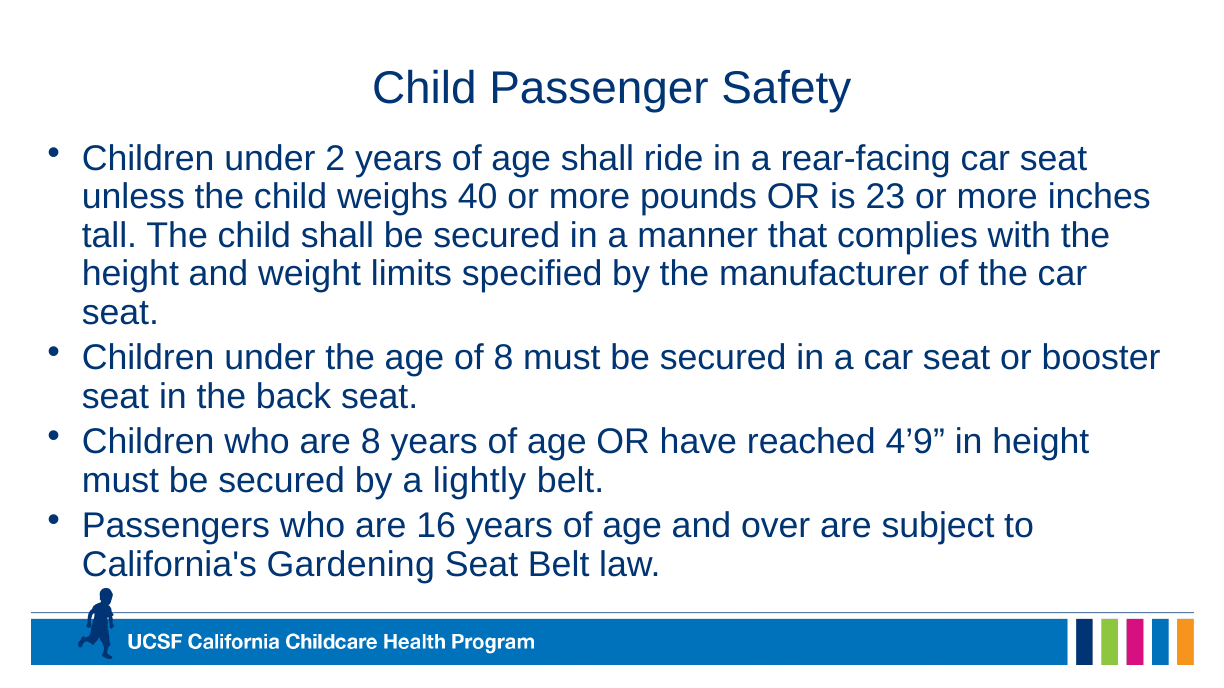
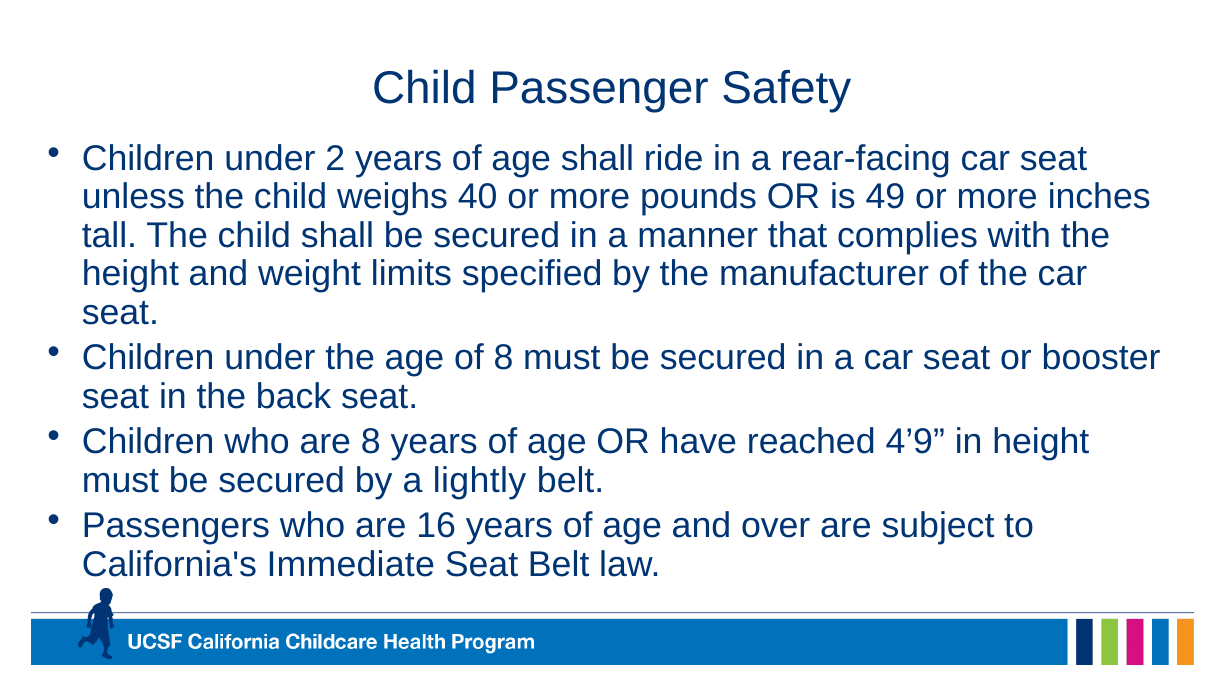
23: 23 -> 49 (885, 197)
Gardening: Gardening -> Immediate (351, 565)
